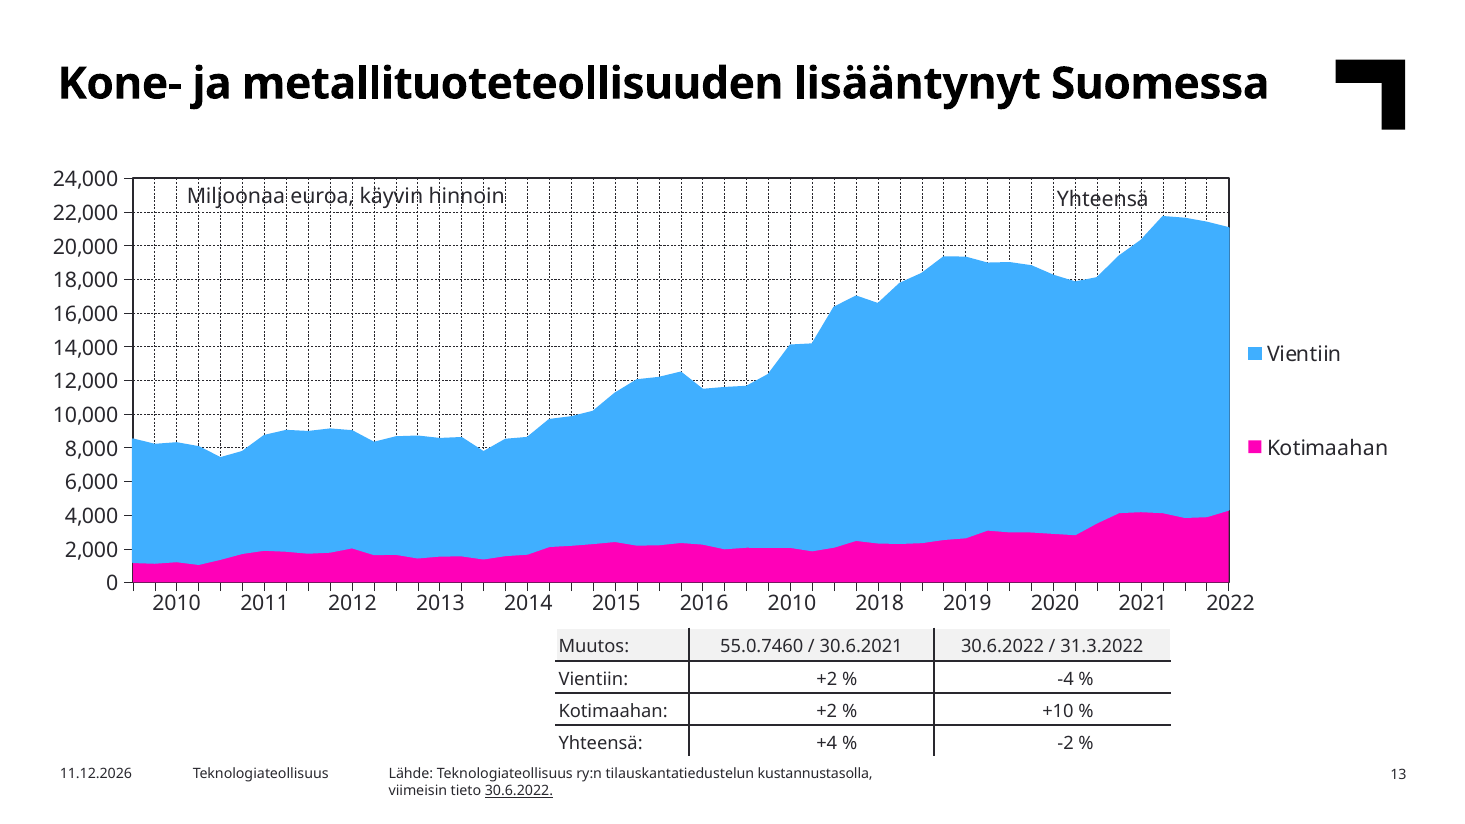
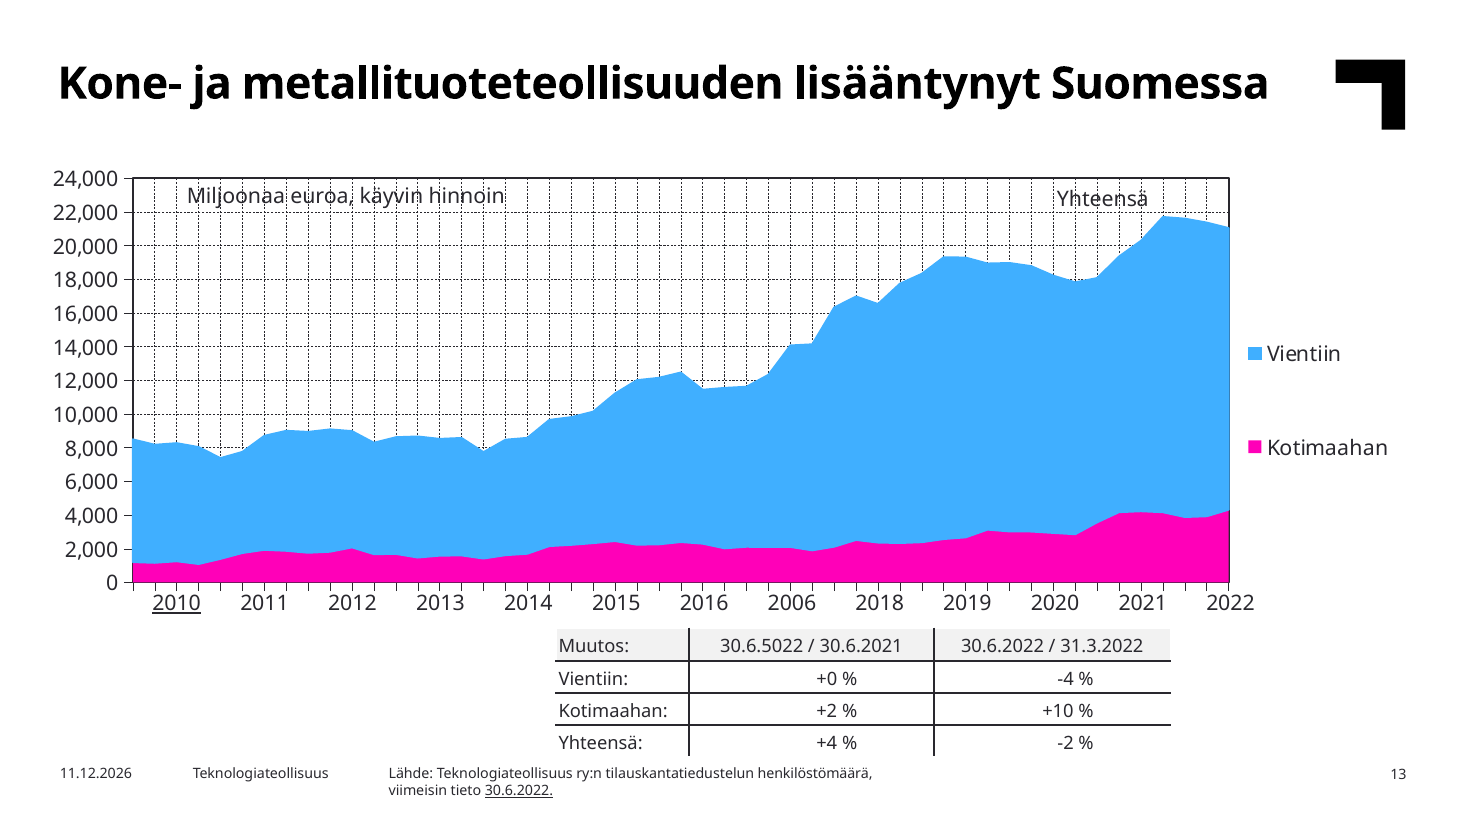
2010 underline: none -> present (177, 604)
2016 2010: 2010 -> 2006 (792, 604)
55.0.7460: 55.0.7460 -> 30.6.5022 (762, 647)
Vientiin +2: +2 -> +0 (827, 679)
kustannustasolla: kustannustasolla -> henkilöstömäärä (815, 774)
